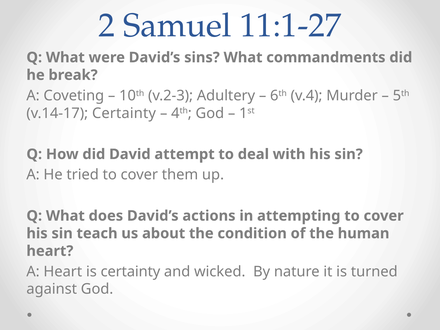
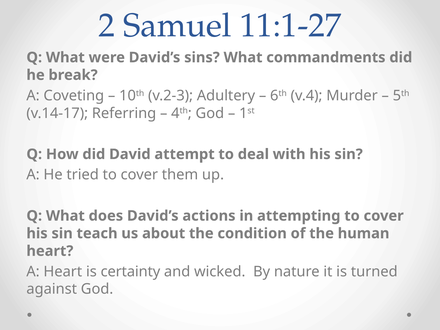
v.14-17 Certainty: Certainty -> Referring (124, 113)
